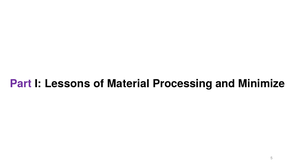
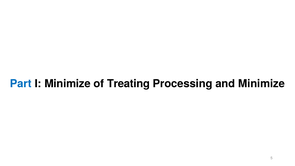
Part colour: purple -> blue (21, 84)
I Lessons: Lessons -> Minimize (68, 84)
Material: Material -> Treating (128, 84)
